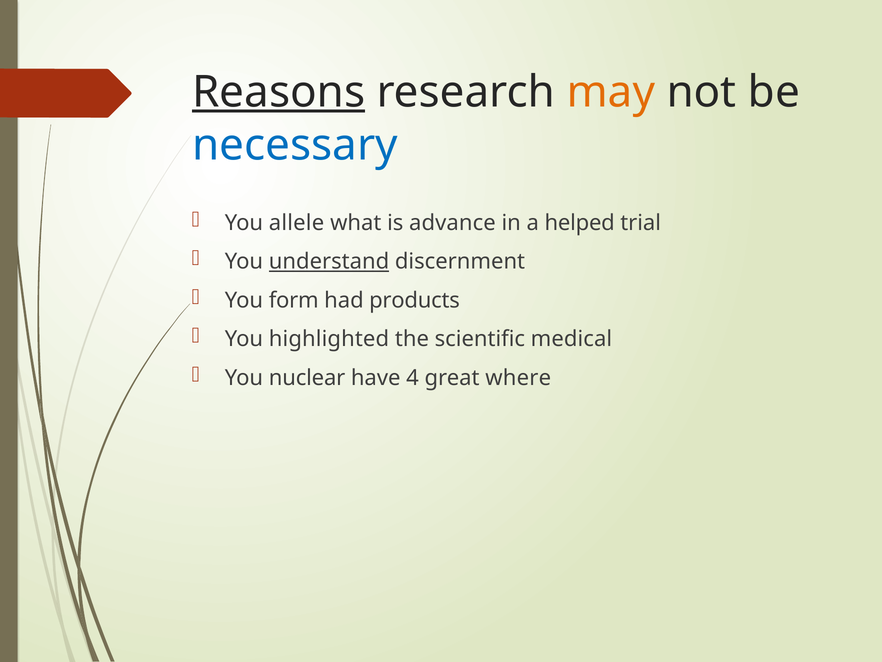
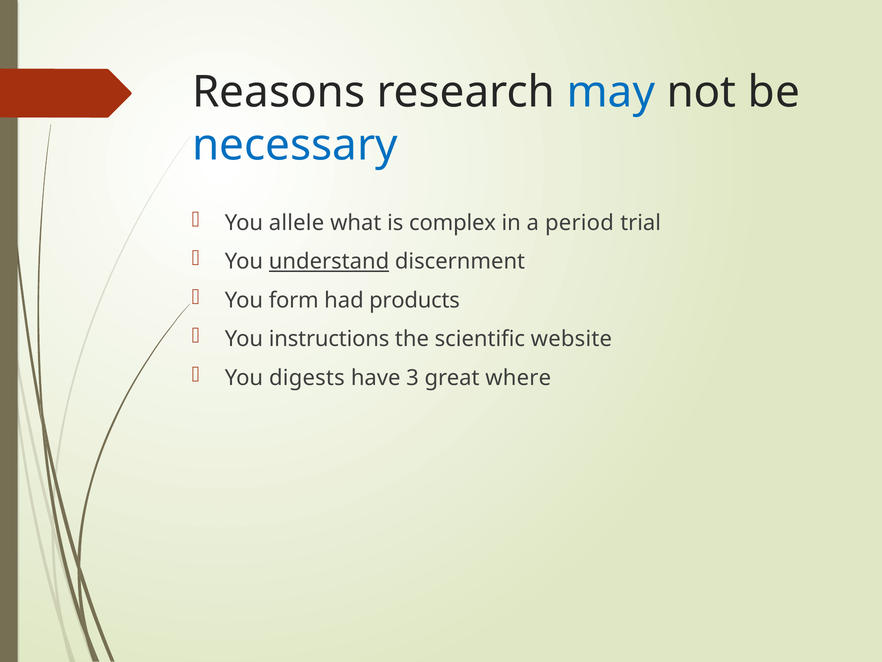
Reasons underline: present -> none (279, 92)
may colour: orange -> blue (611, 92)
advance: advance -> complex (453, 223)
helped: helped -> period (579, 223)
highlighted: highlighted -> instructions (329, 339)
medical: medical -> website (571, 339)
nuclear: nuclear -> digests (307, 378)
4: 4 -> 3 (413, 378)
